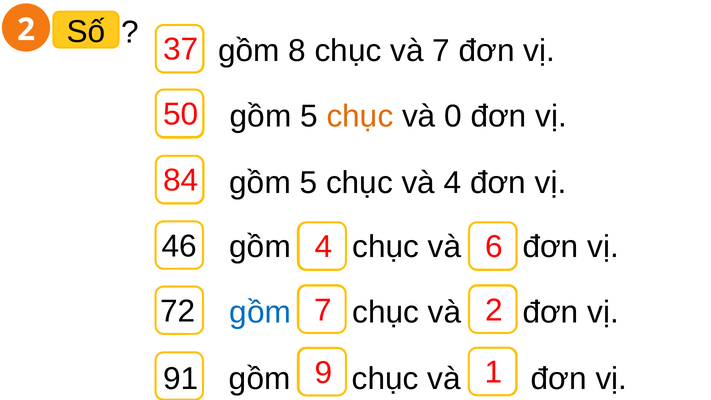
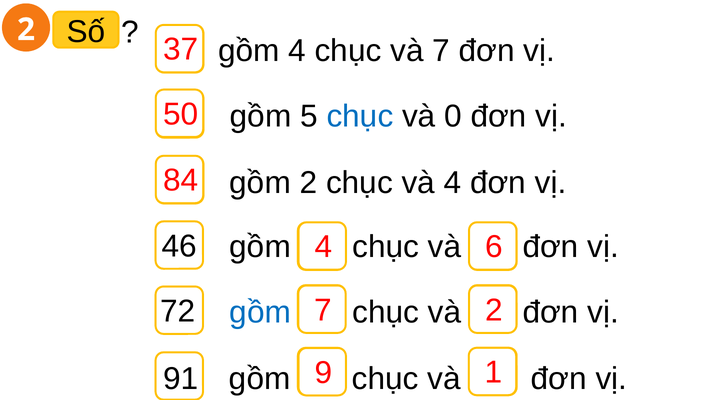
gồm 8: 8 -> 4 (297, 51)
chục colour: orange -> blue (360, 116)
5: 5 -> 2 (308, 183)
